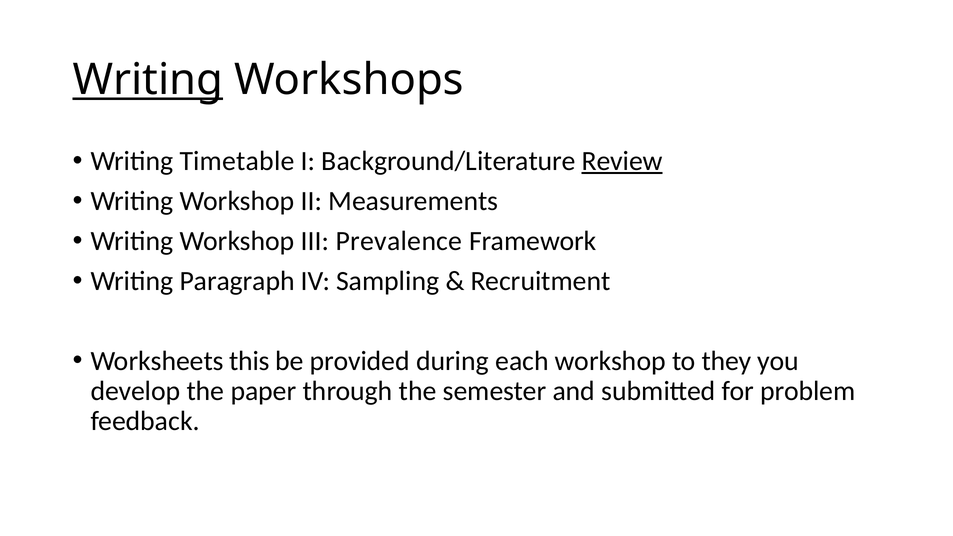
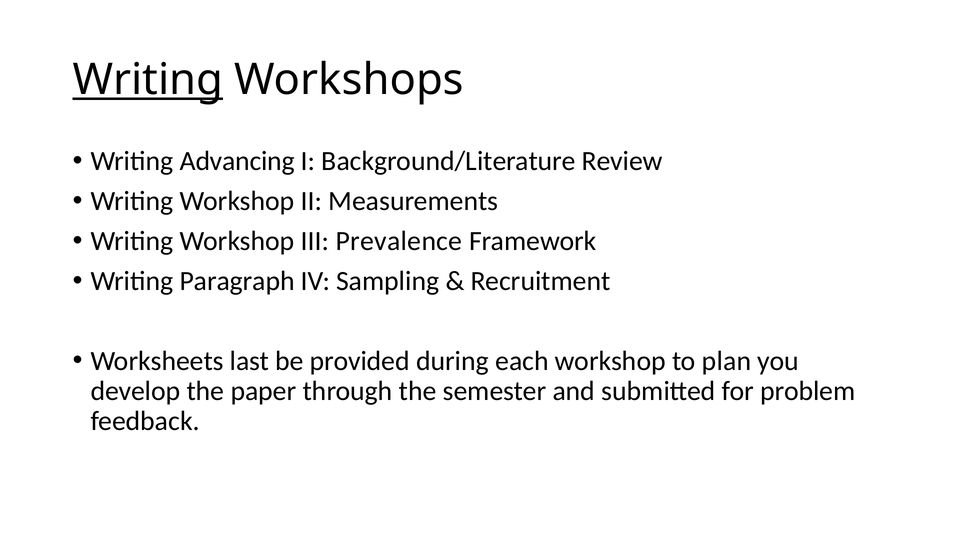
Timetable: Timetable -> Advancing (237, 161)
Review underline: present -> none (622, 161)
this: this -> last (250, 361)
they: they -> plan (727, 361)
